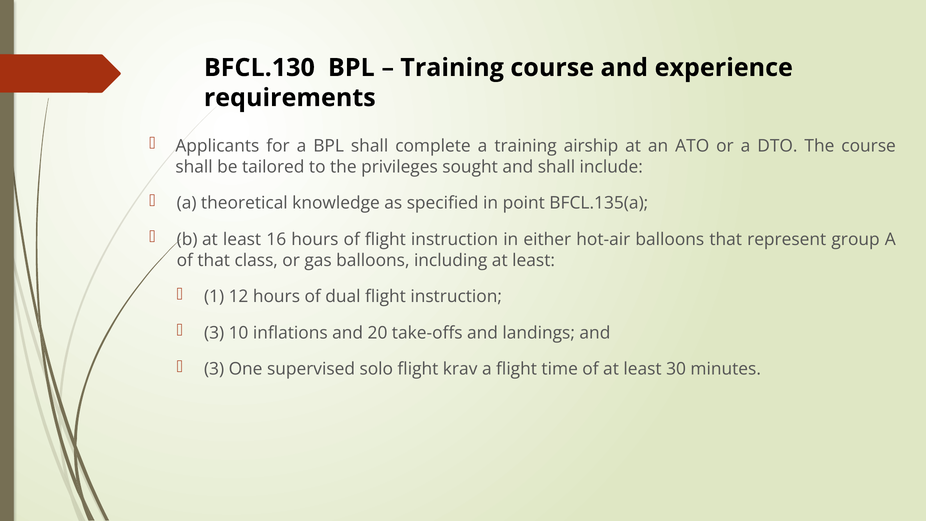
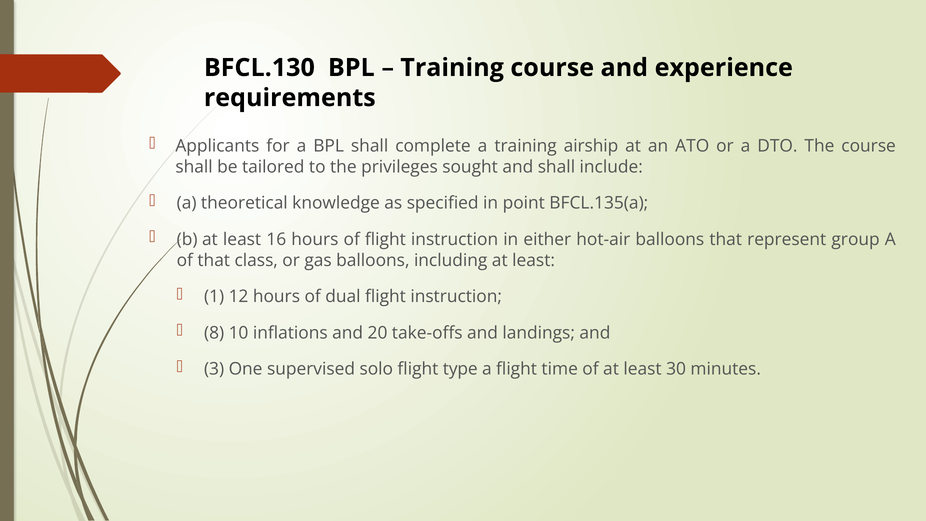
3: 3 -> 8 (214, 333)
krav: krav -> type (460, 369)
